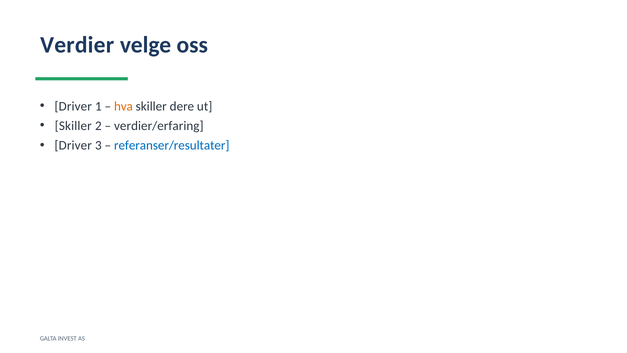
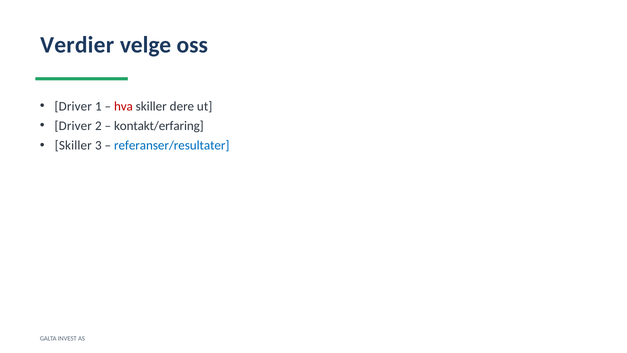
hva colour: orange -> red (123, 106)
Skiller: Skiller -> Driver (73, 126)
verdier/erfaring: verdier/erfaring -> kontakt/erfaring (159, 126)
Driver: Driver -> Skiller (73, 145)
